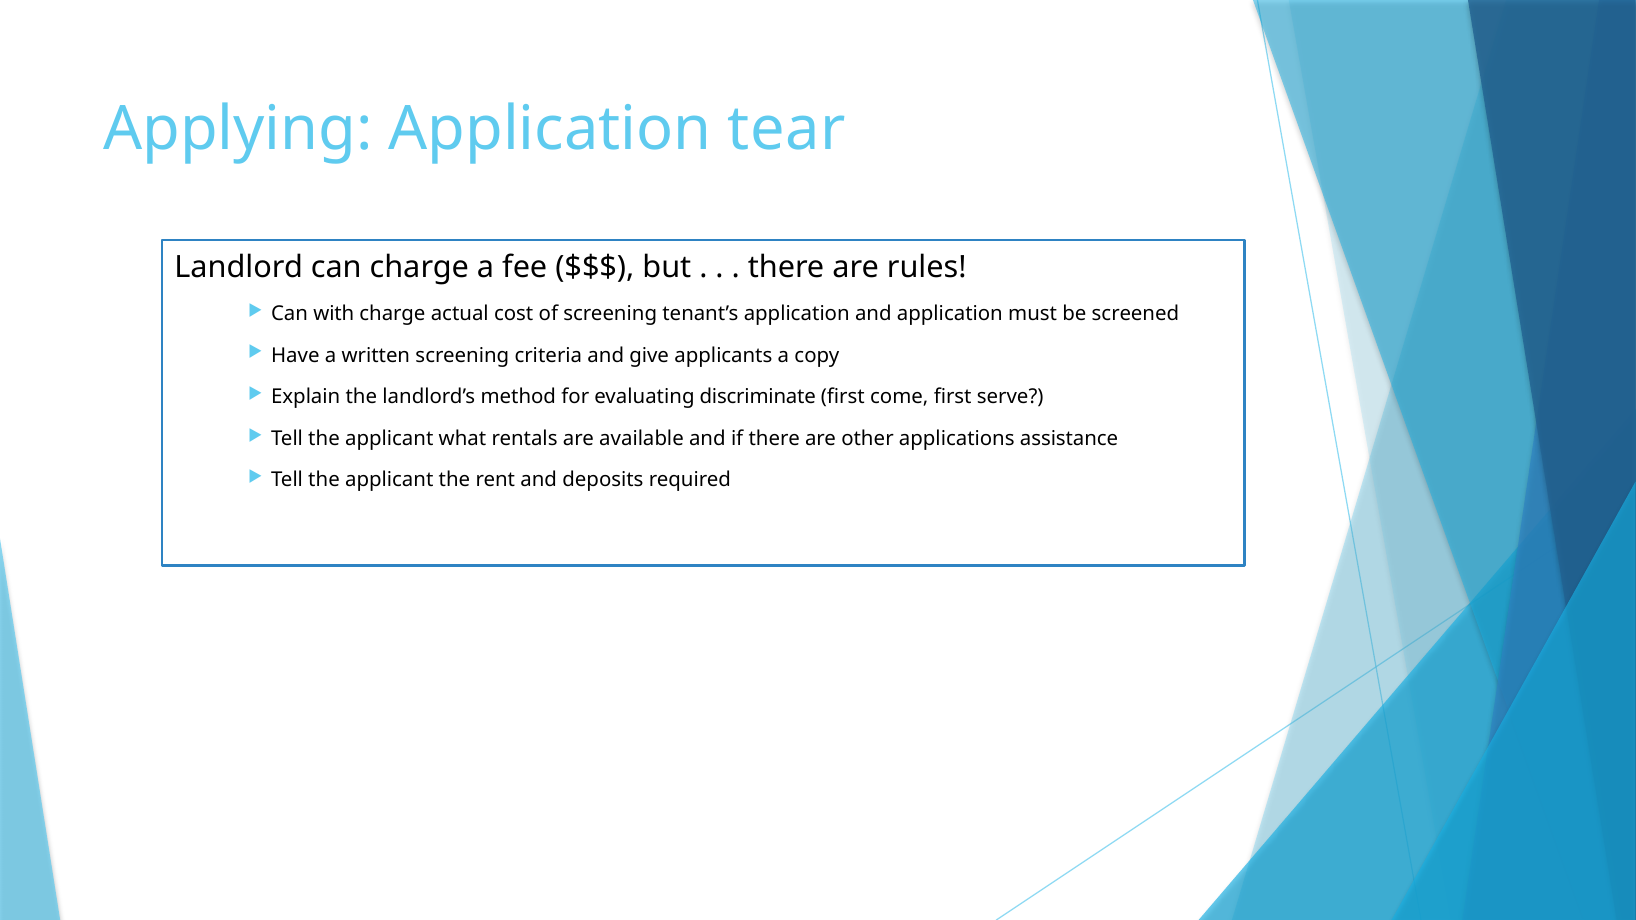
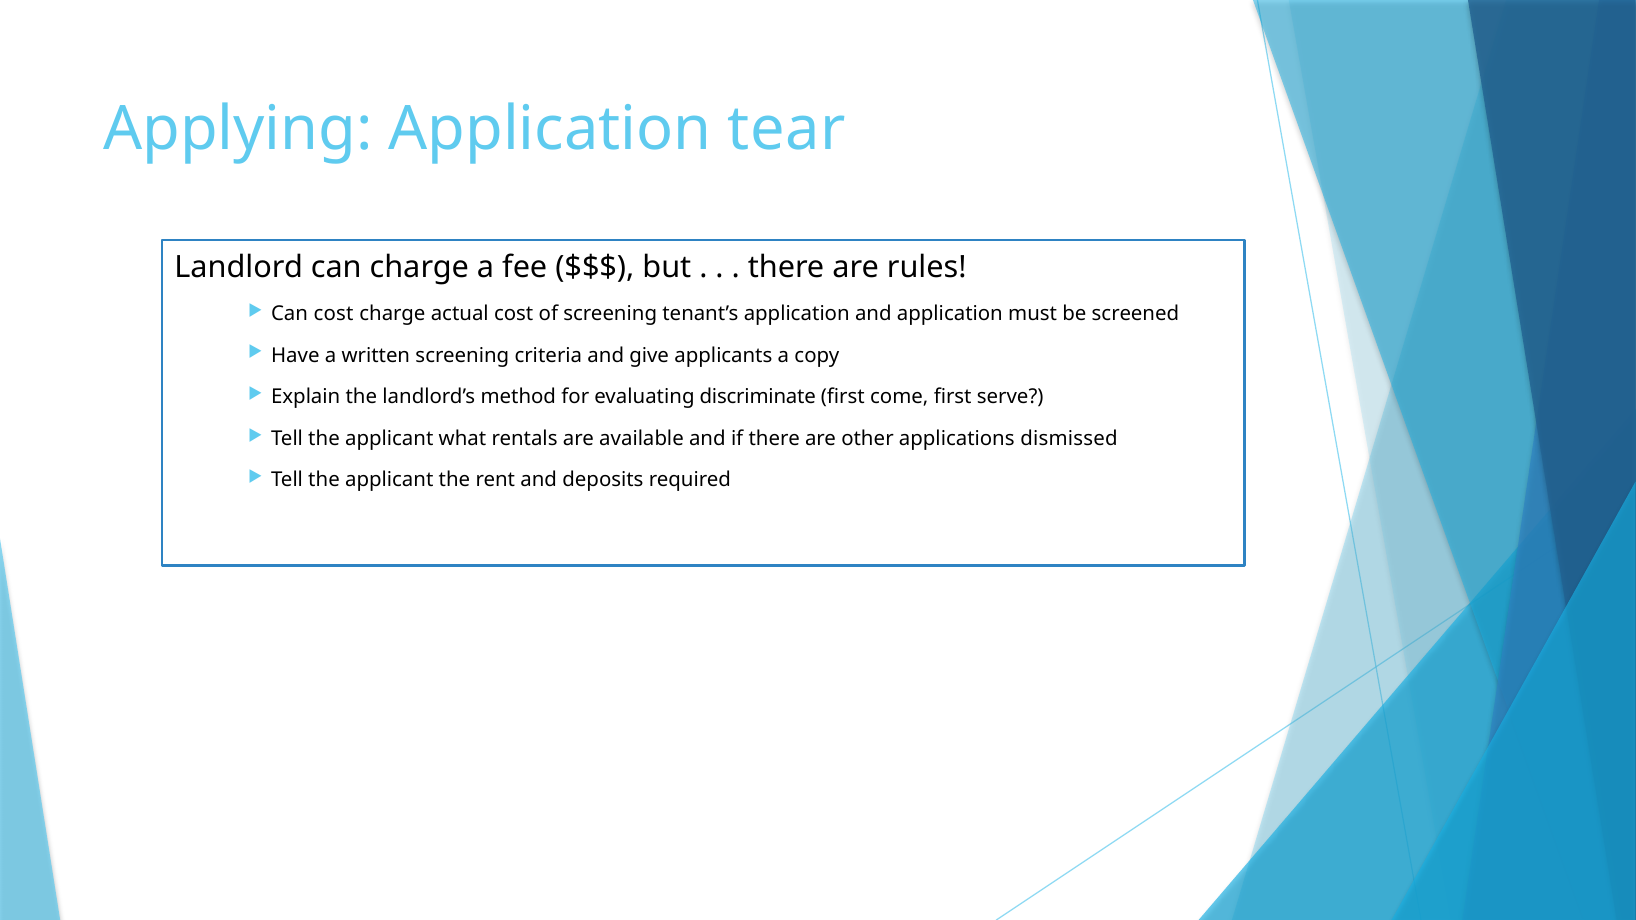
Can with: with -> cost (334, 314)
assistance: assistance -> dismissed (1069, 439)
